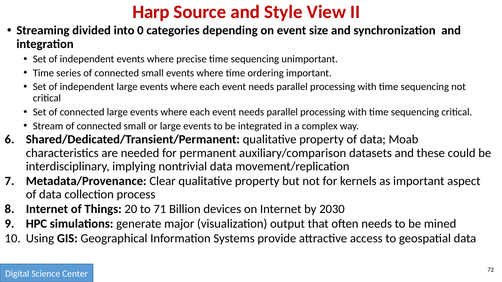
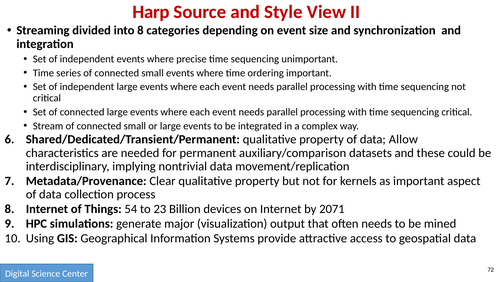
into 0: 0 -> 8 (140, 31)
Moab: Moab -> Allow (403, 140)
20: 20 -> 54 (131, 209)
71: 71 -> 23 (160, 209)
2030: 2030 -> 2071 (332, 209)
